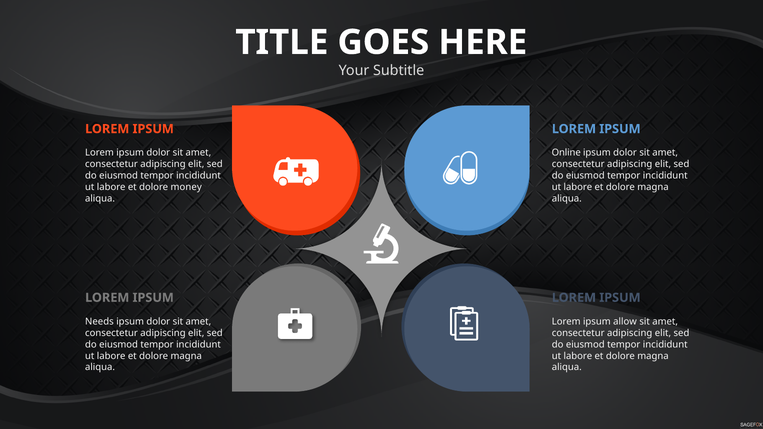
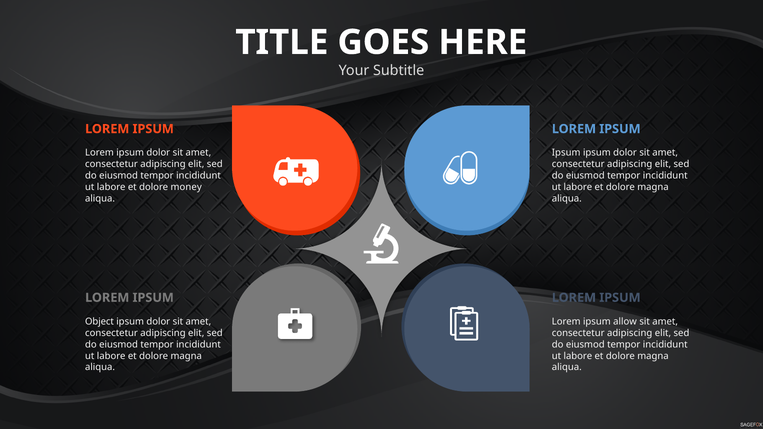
Online: Online -> Ipsum (566, 153)
Needs: Needs -> Object (100, 322)
